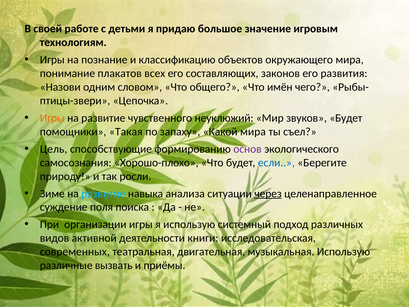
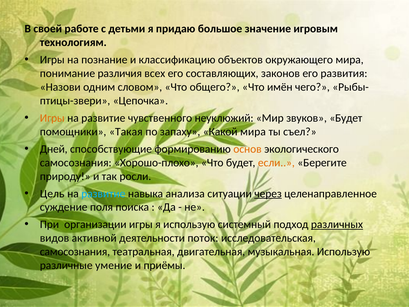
плакатов: плакатов -> различия (120, 73)
Цель: Цель -> Дней (54, 149)
основ colour: purple -> orange (248, 149)
если colour: blue -> orange (276, 163)
Зиме: Зиме -> Цель (52, 193)
различных underline: none -> present (337, 224)
книги: книги -> поток (203, 238)
современных: современных -> самосознания (75, 252)
вызвать: вызвать -> умение (114, 265)
